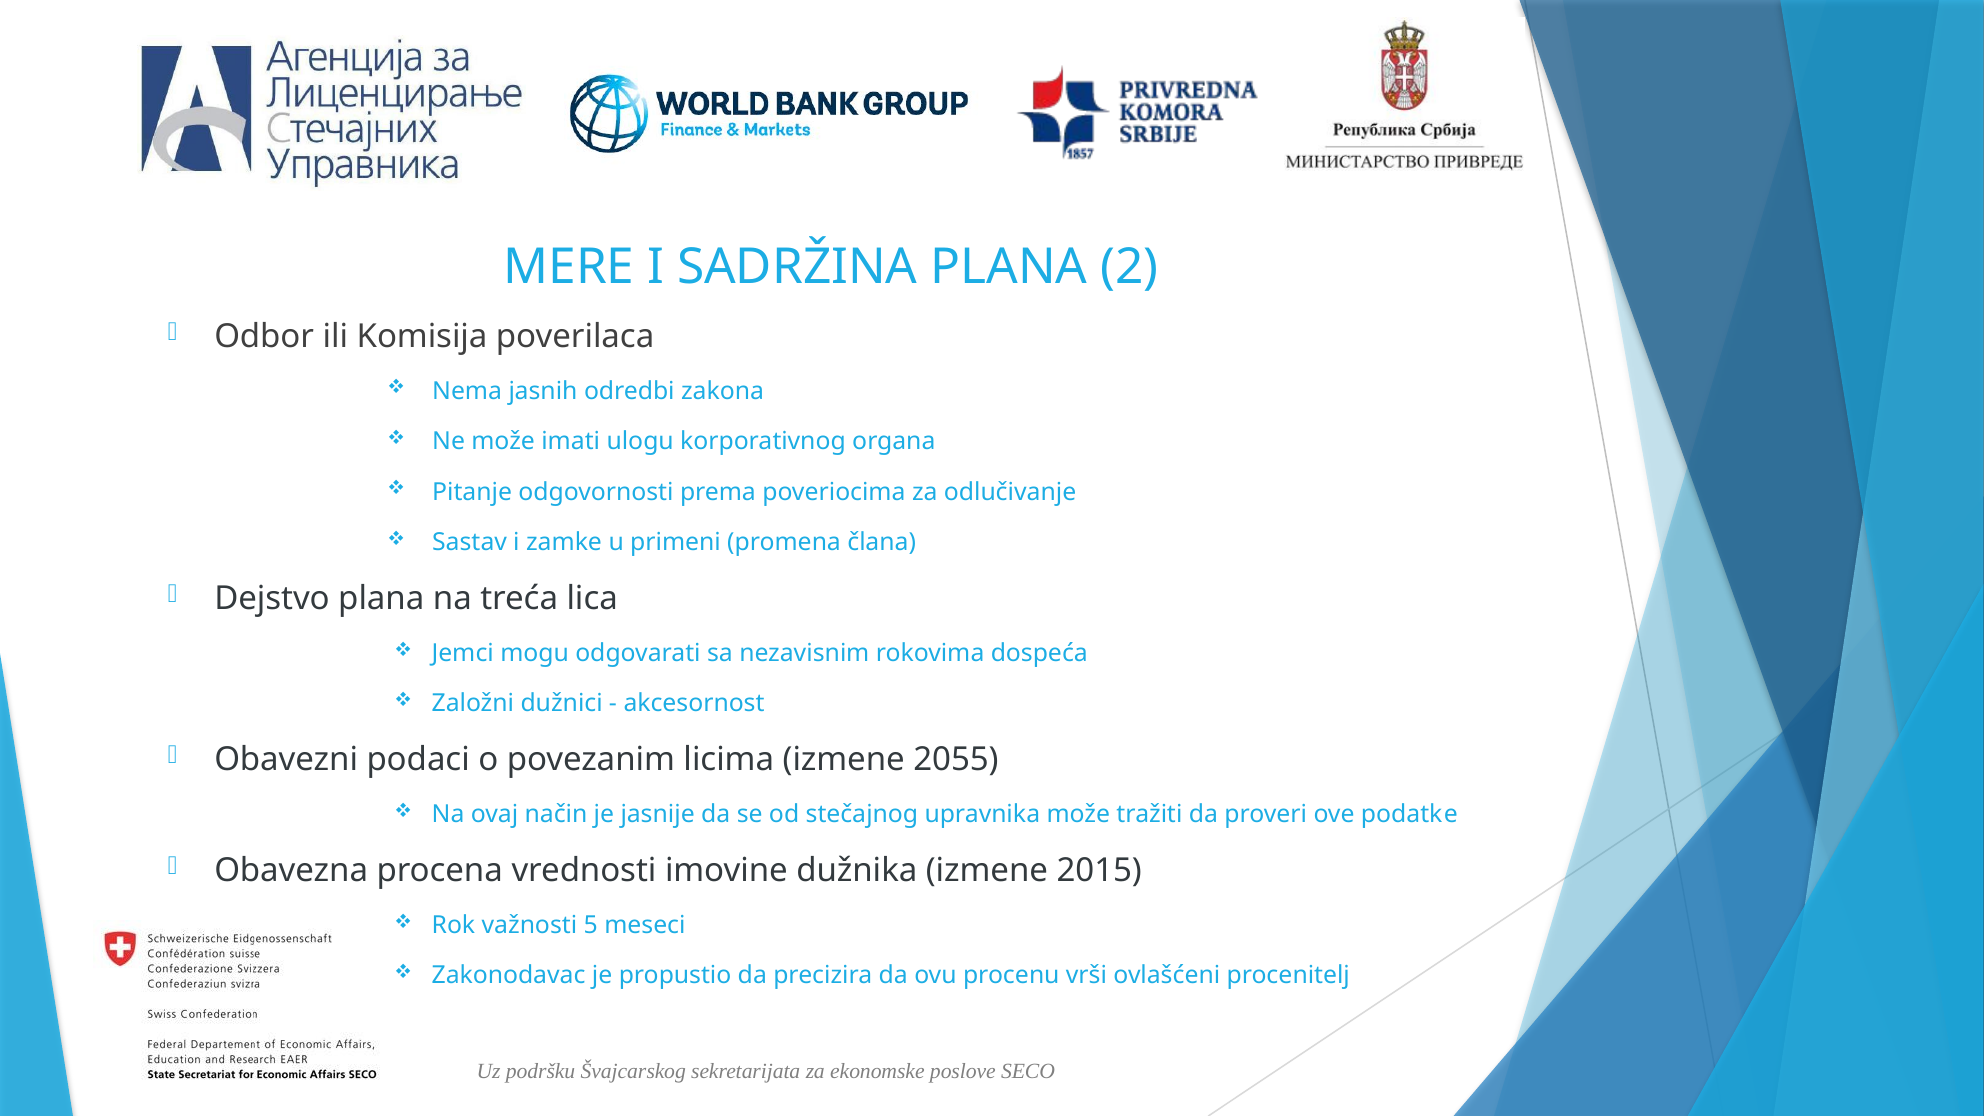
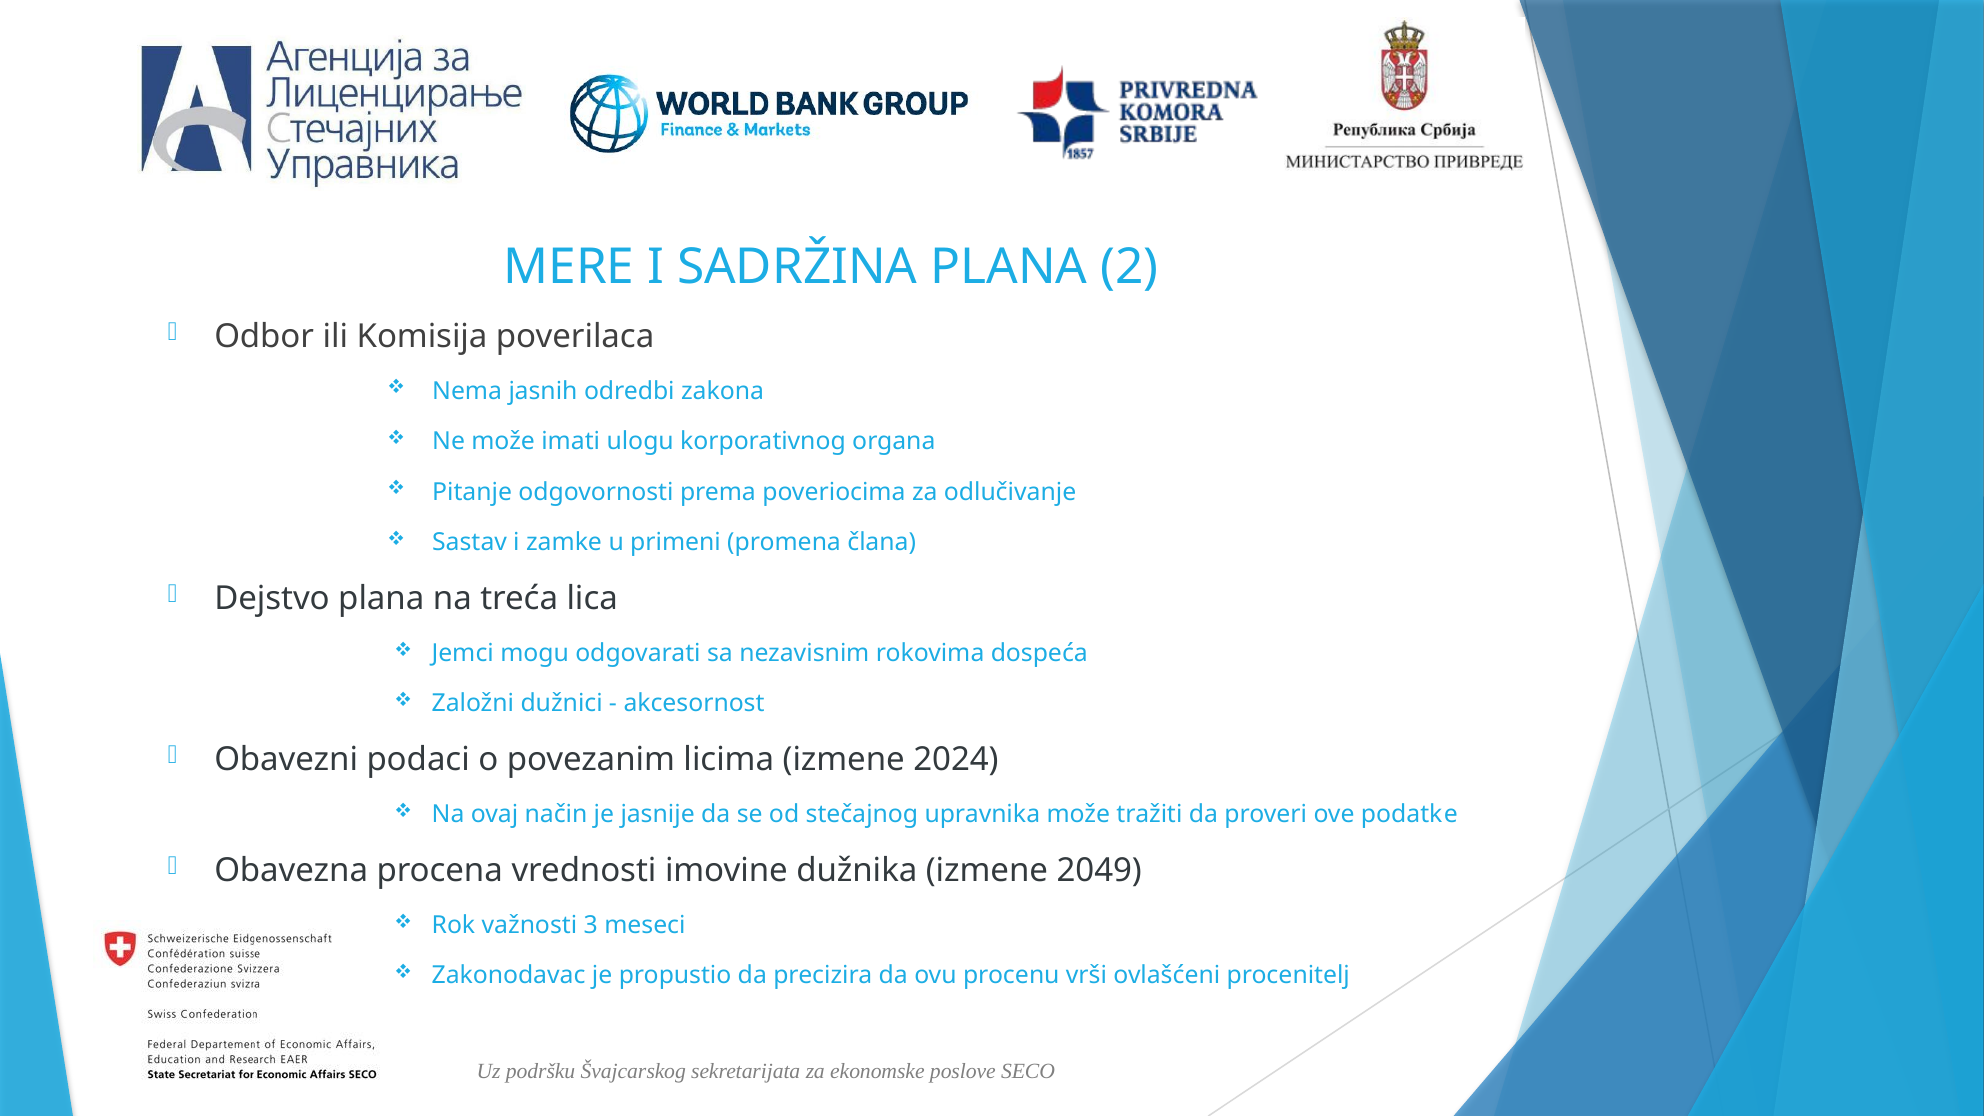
2055: 2055 -> 2024 (956, 760)
2015: 2015 -> 2049 (1099, 870)
5: 5 -> 3 (591, 925)
